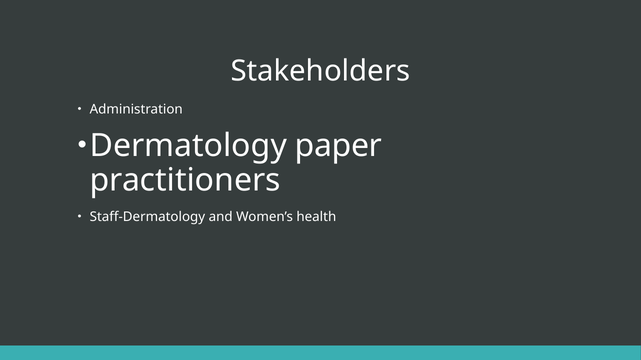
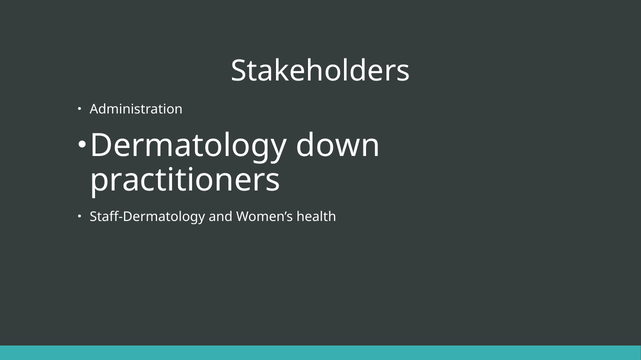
paper: paper -> down (338, 146)
